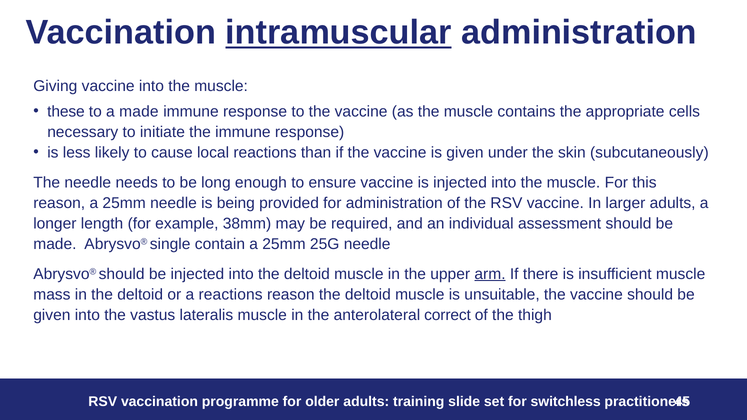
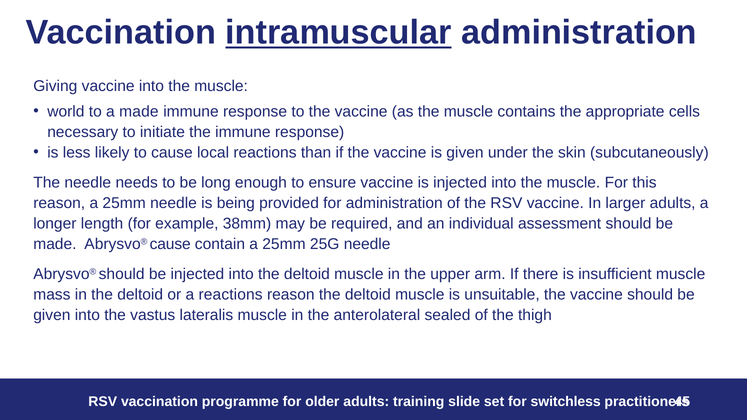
these: these -> world (66, 112)
Abrysvo® single: single -> cause (170, 244)
arm underline: present -> none (490, 274)
correct: correct -> sealed (447, 315)
